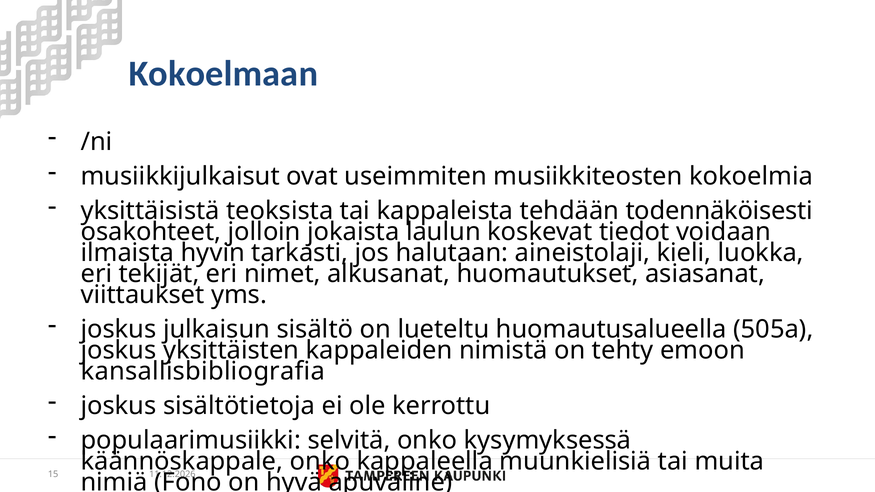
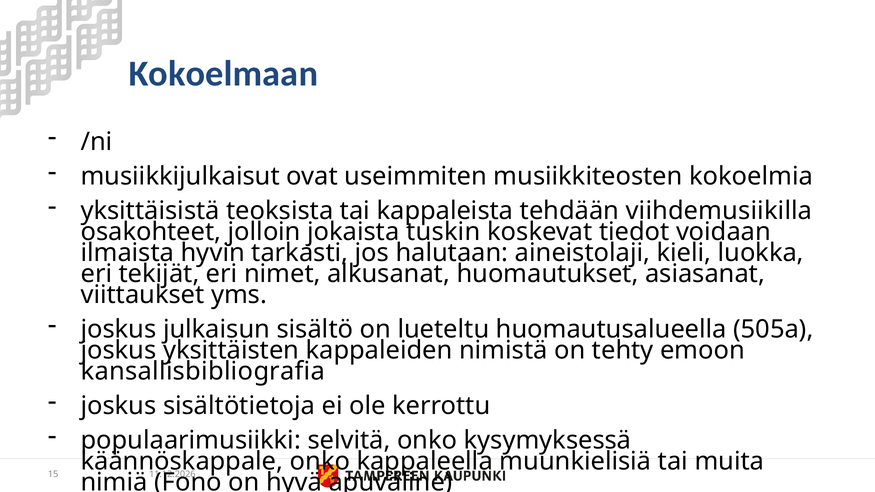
todennäköisesti: todennäköisesti -> viihdemusiikilla (719, 211)
laulun: laulun -> tuskin (443, 232)
